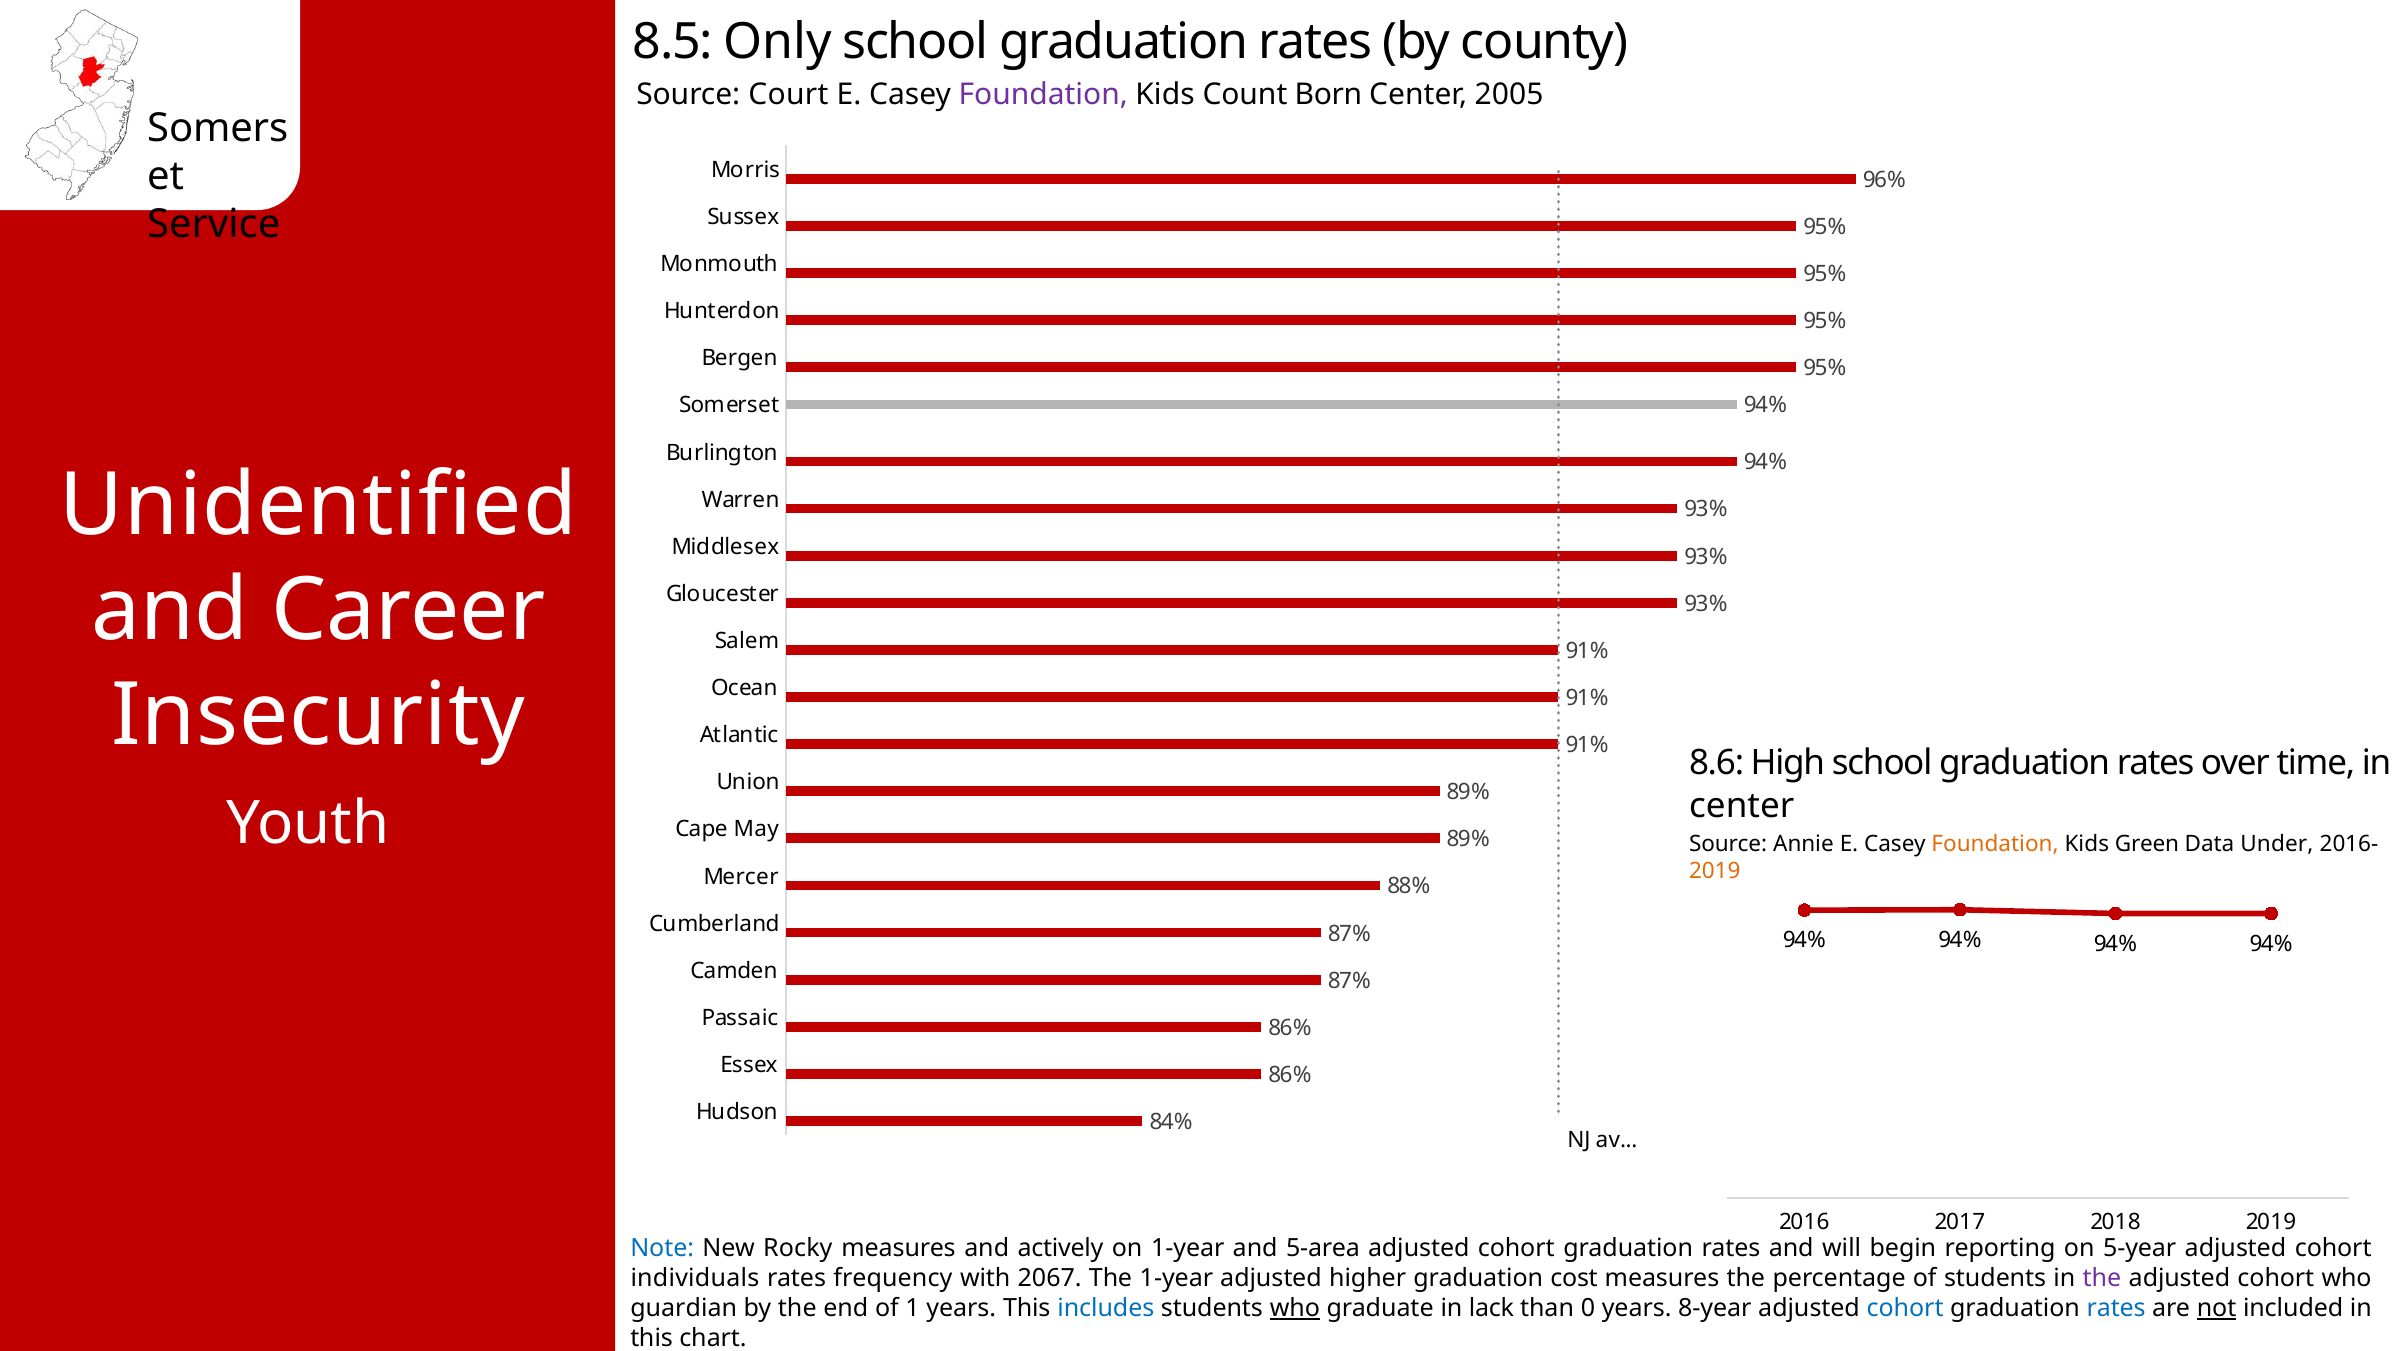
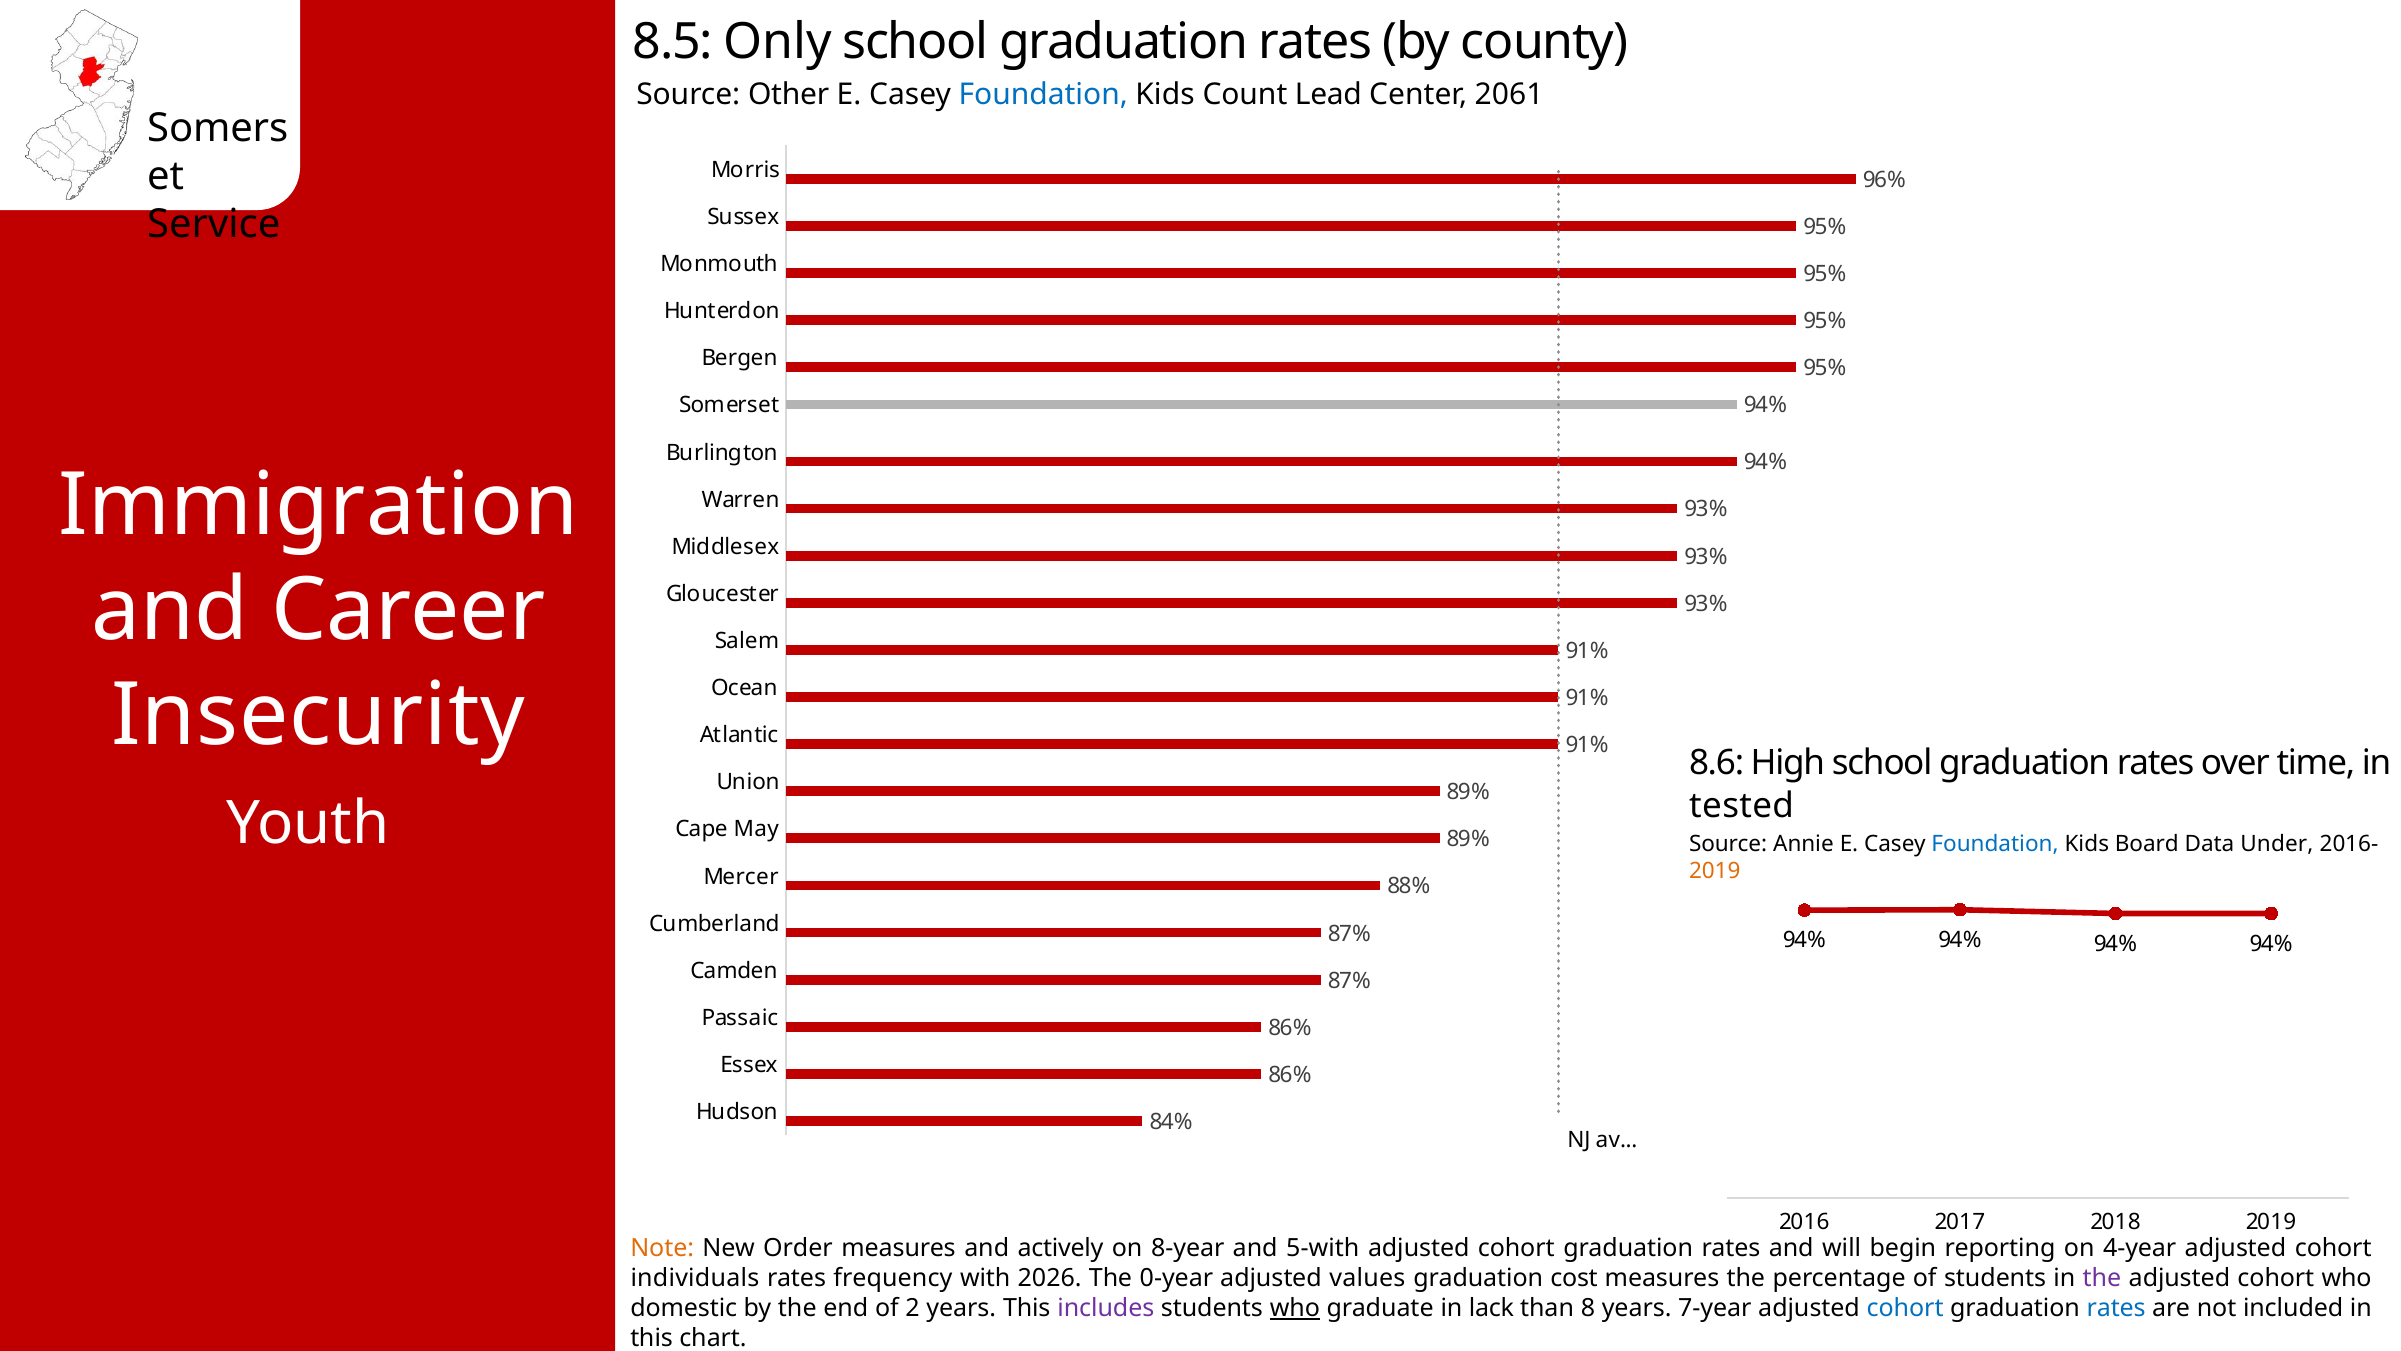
Court: Court -> Other (789, 95)
Foundation colour: purple -> blue (1043, 95)
Born: Born -> Lead (1328, 95)
2005: 2005 -> 2061 (1509, 95)
Unidentified: Unidentified -> Immigration (318, 505)
center: center -> tested (1742, 805)
Foundation colour: orange -> blue (1995, 844)
Green: Green -> Board (2147, 844)
Note colour: blue -> orange (662, 1247)
Rocky: Rocky -> Order (798, 1247)
on 1-year: 1-year -> 8-year (1188, 1247)
5-area: 5-area -> 5-with (1323, 1247)
5-year: 5-year -> 4-year (2140, 1247)
2067: 2067 -> 2026 (1050, 1277)
The 1-year: 1-year -> 0-year (1176, 1277)
higher: higher -> values (1367, 1277)
guardian: guardian -> domestic (684, 1308)
1: 1 -> 2 (913, 1308)
includes colour: blue -> purple (1106, 1308)
0: 0 -> 8 (1588, 1308)
8-year: 8-year -> 7-year (1715, 1308)
not underline: present -> none (2217, 1308)
